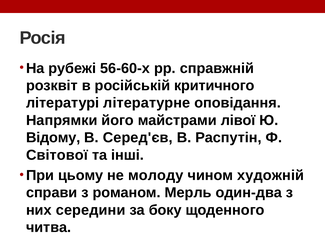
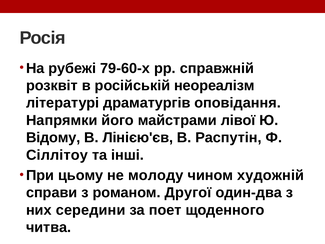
56-60-х: 56-60-х -> 79-60-х (125, 68)
критичного: критичного -> неореалізм (214, 86)
літературне: літературне -> драматургів (147, 103)
Серед'єв: Серед'єв -> Лінією'єв (138, 138)
Світової: Світової -> Сіллітоу (57, 155)
Мерль: Мерль -> Другої (188, 192)
боку: боку -> поет (165, 210)
